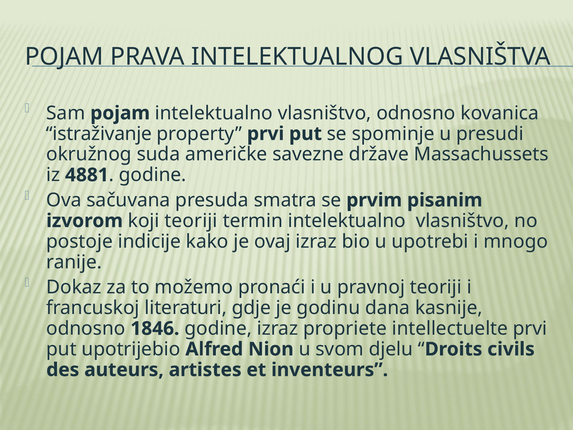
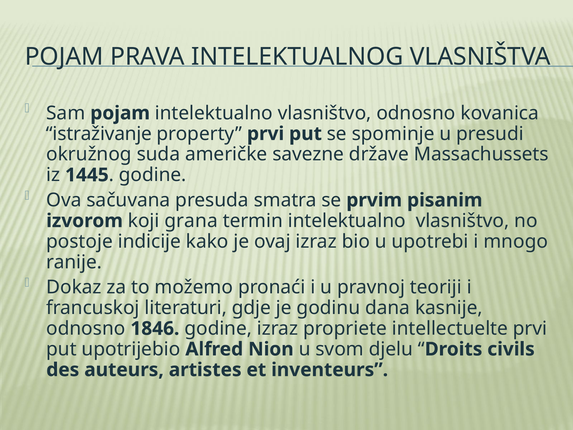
4881: 4881 -> 1445 (87, 175)
koji teoriji: teoriji -> grana (191, 221)
